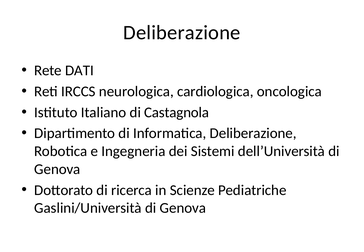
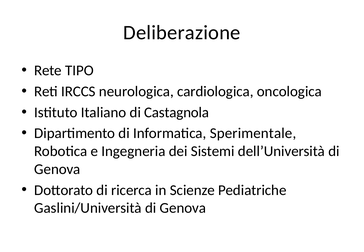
DATI: DATI -> TIPO (79, 70)
Informatica Deliberazione: Deliberazione -> Sperimentale (253, 133)
